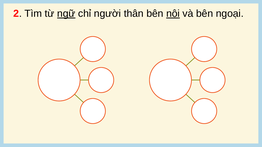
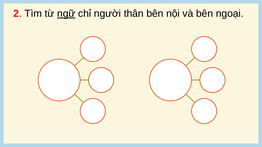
nội underline: present -> none (173, 14)
